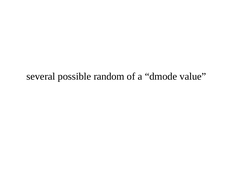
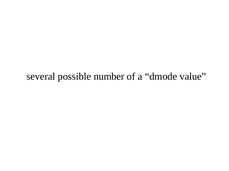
random: random -> number (109, 77)
